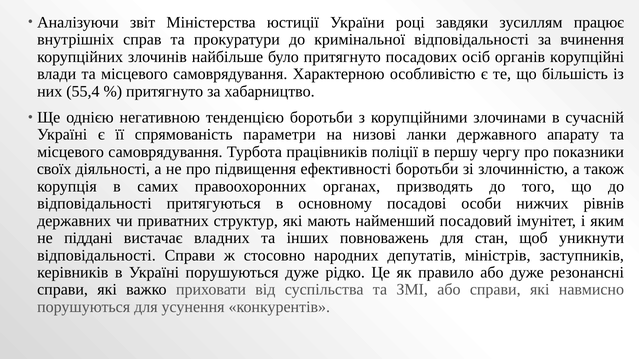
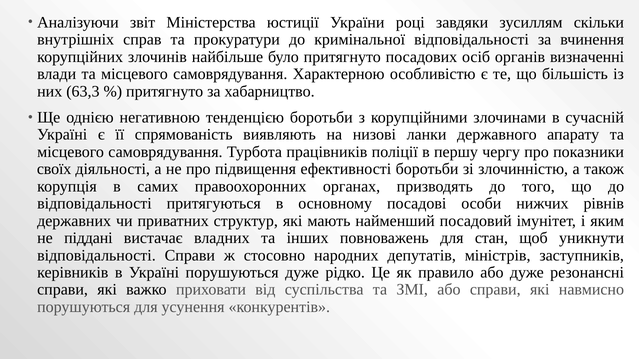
працює: працює -> скільки (599, 22)
корупційні: корупційні -> визначенні (587, 57)
55,4: 55,4 -> 63,3 (83, 91)
параметри: параметри -> виявляють (280, 135)
